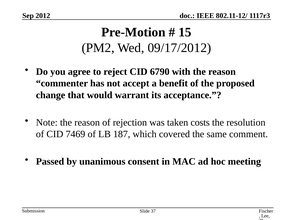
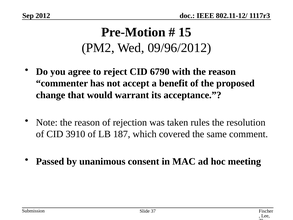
09/17/2012: 09/17/2012 -> 09/96/2012 (179, 48)
costs: costs -> rules (200, 122)
7469: 7469 -> 3910 (75, 134)
